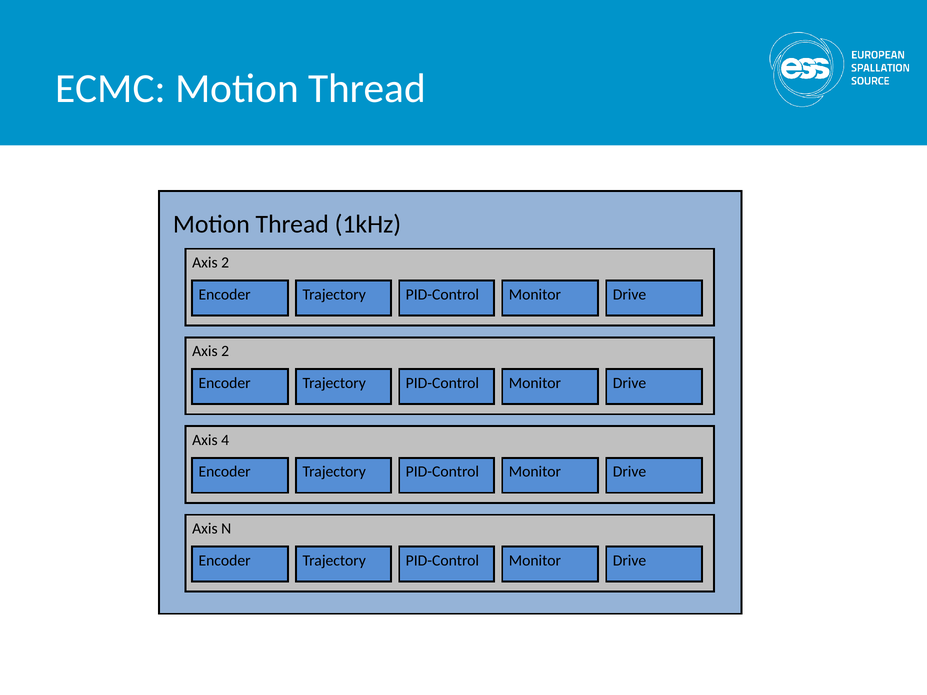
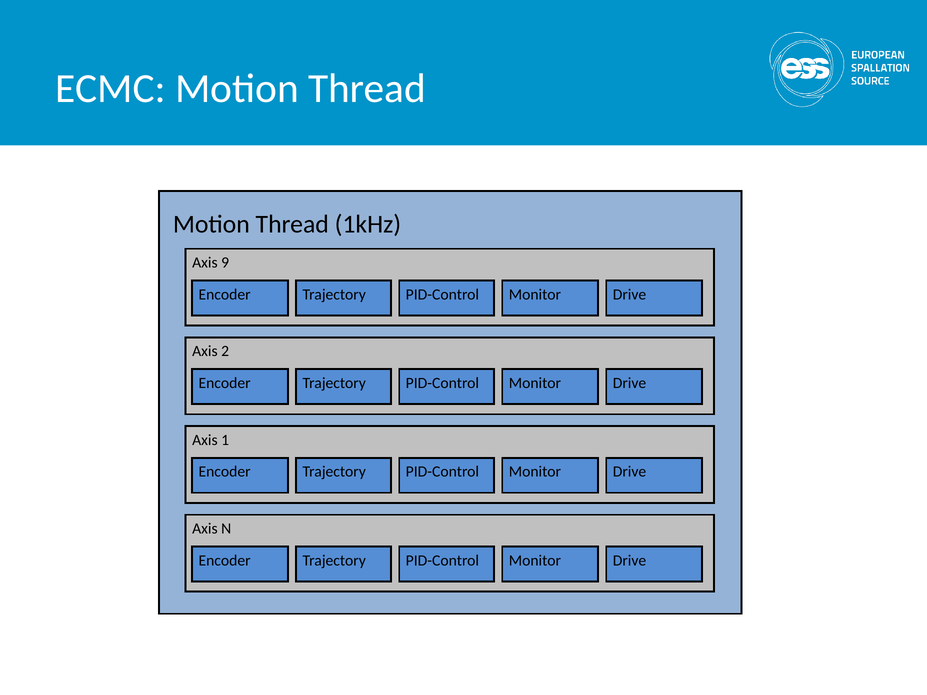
2: 2 -> 9 (225, 263)
4: 4 -> 1 (225, 440)
